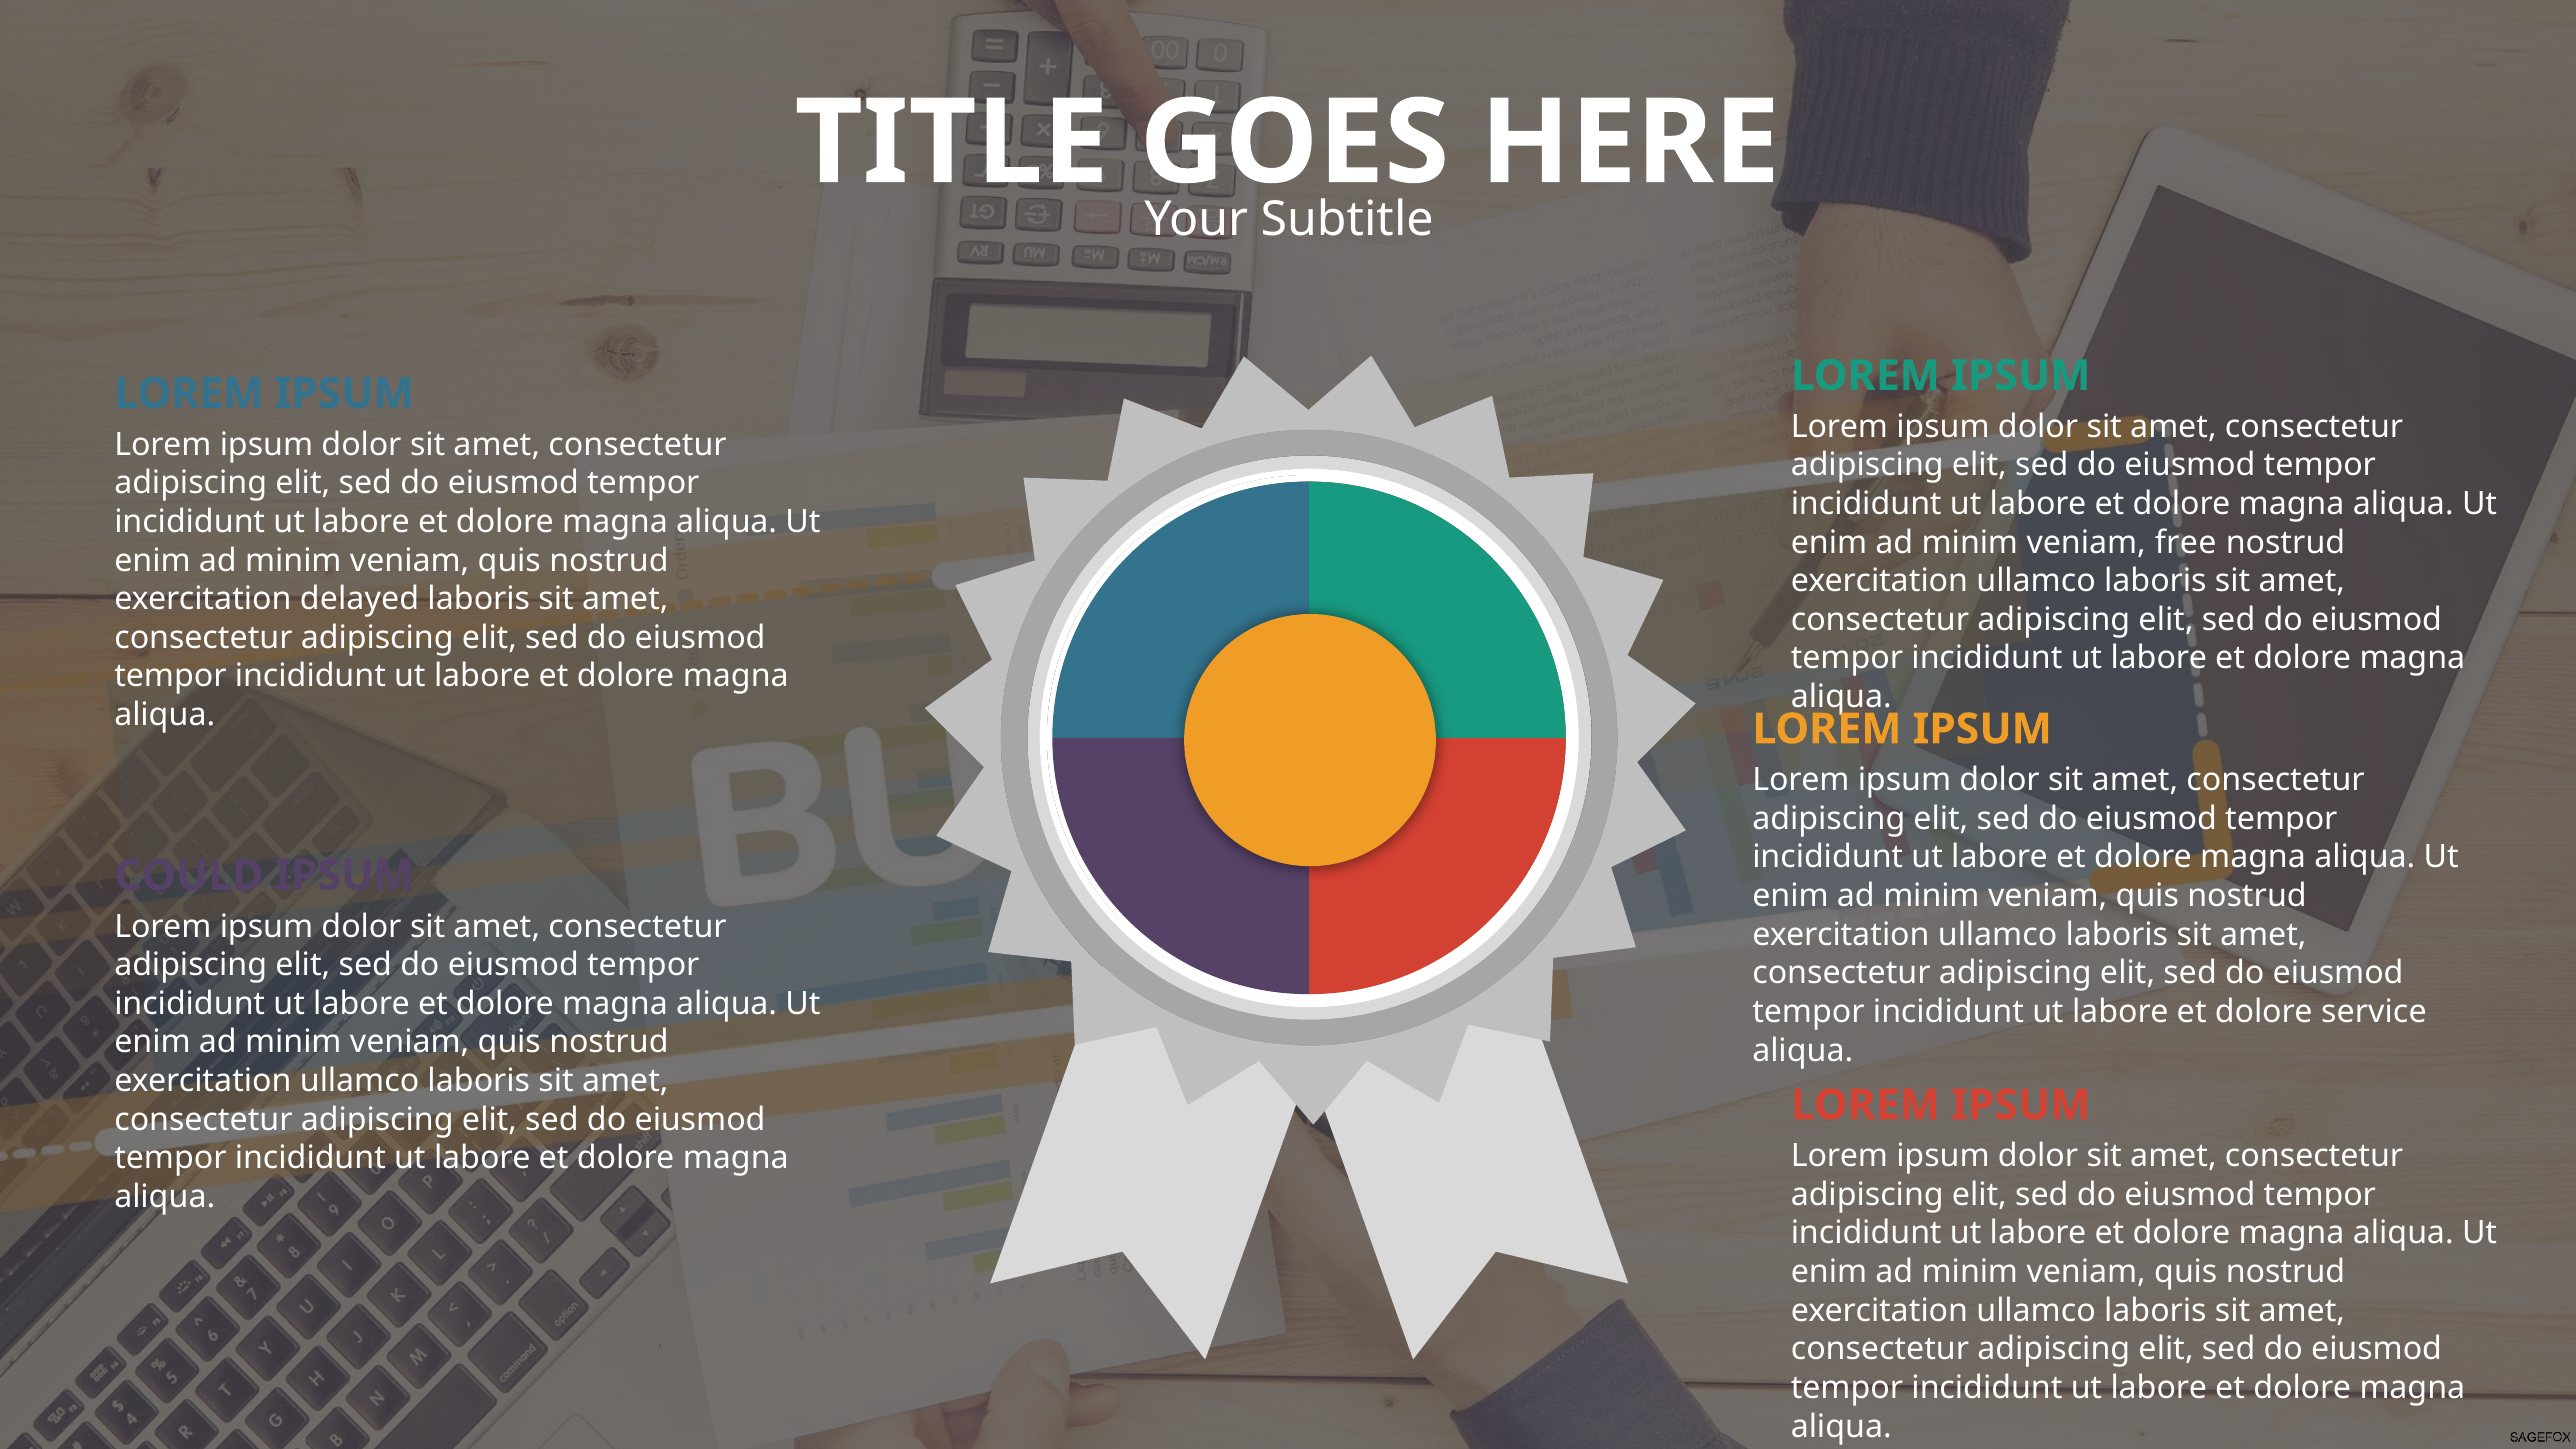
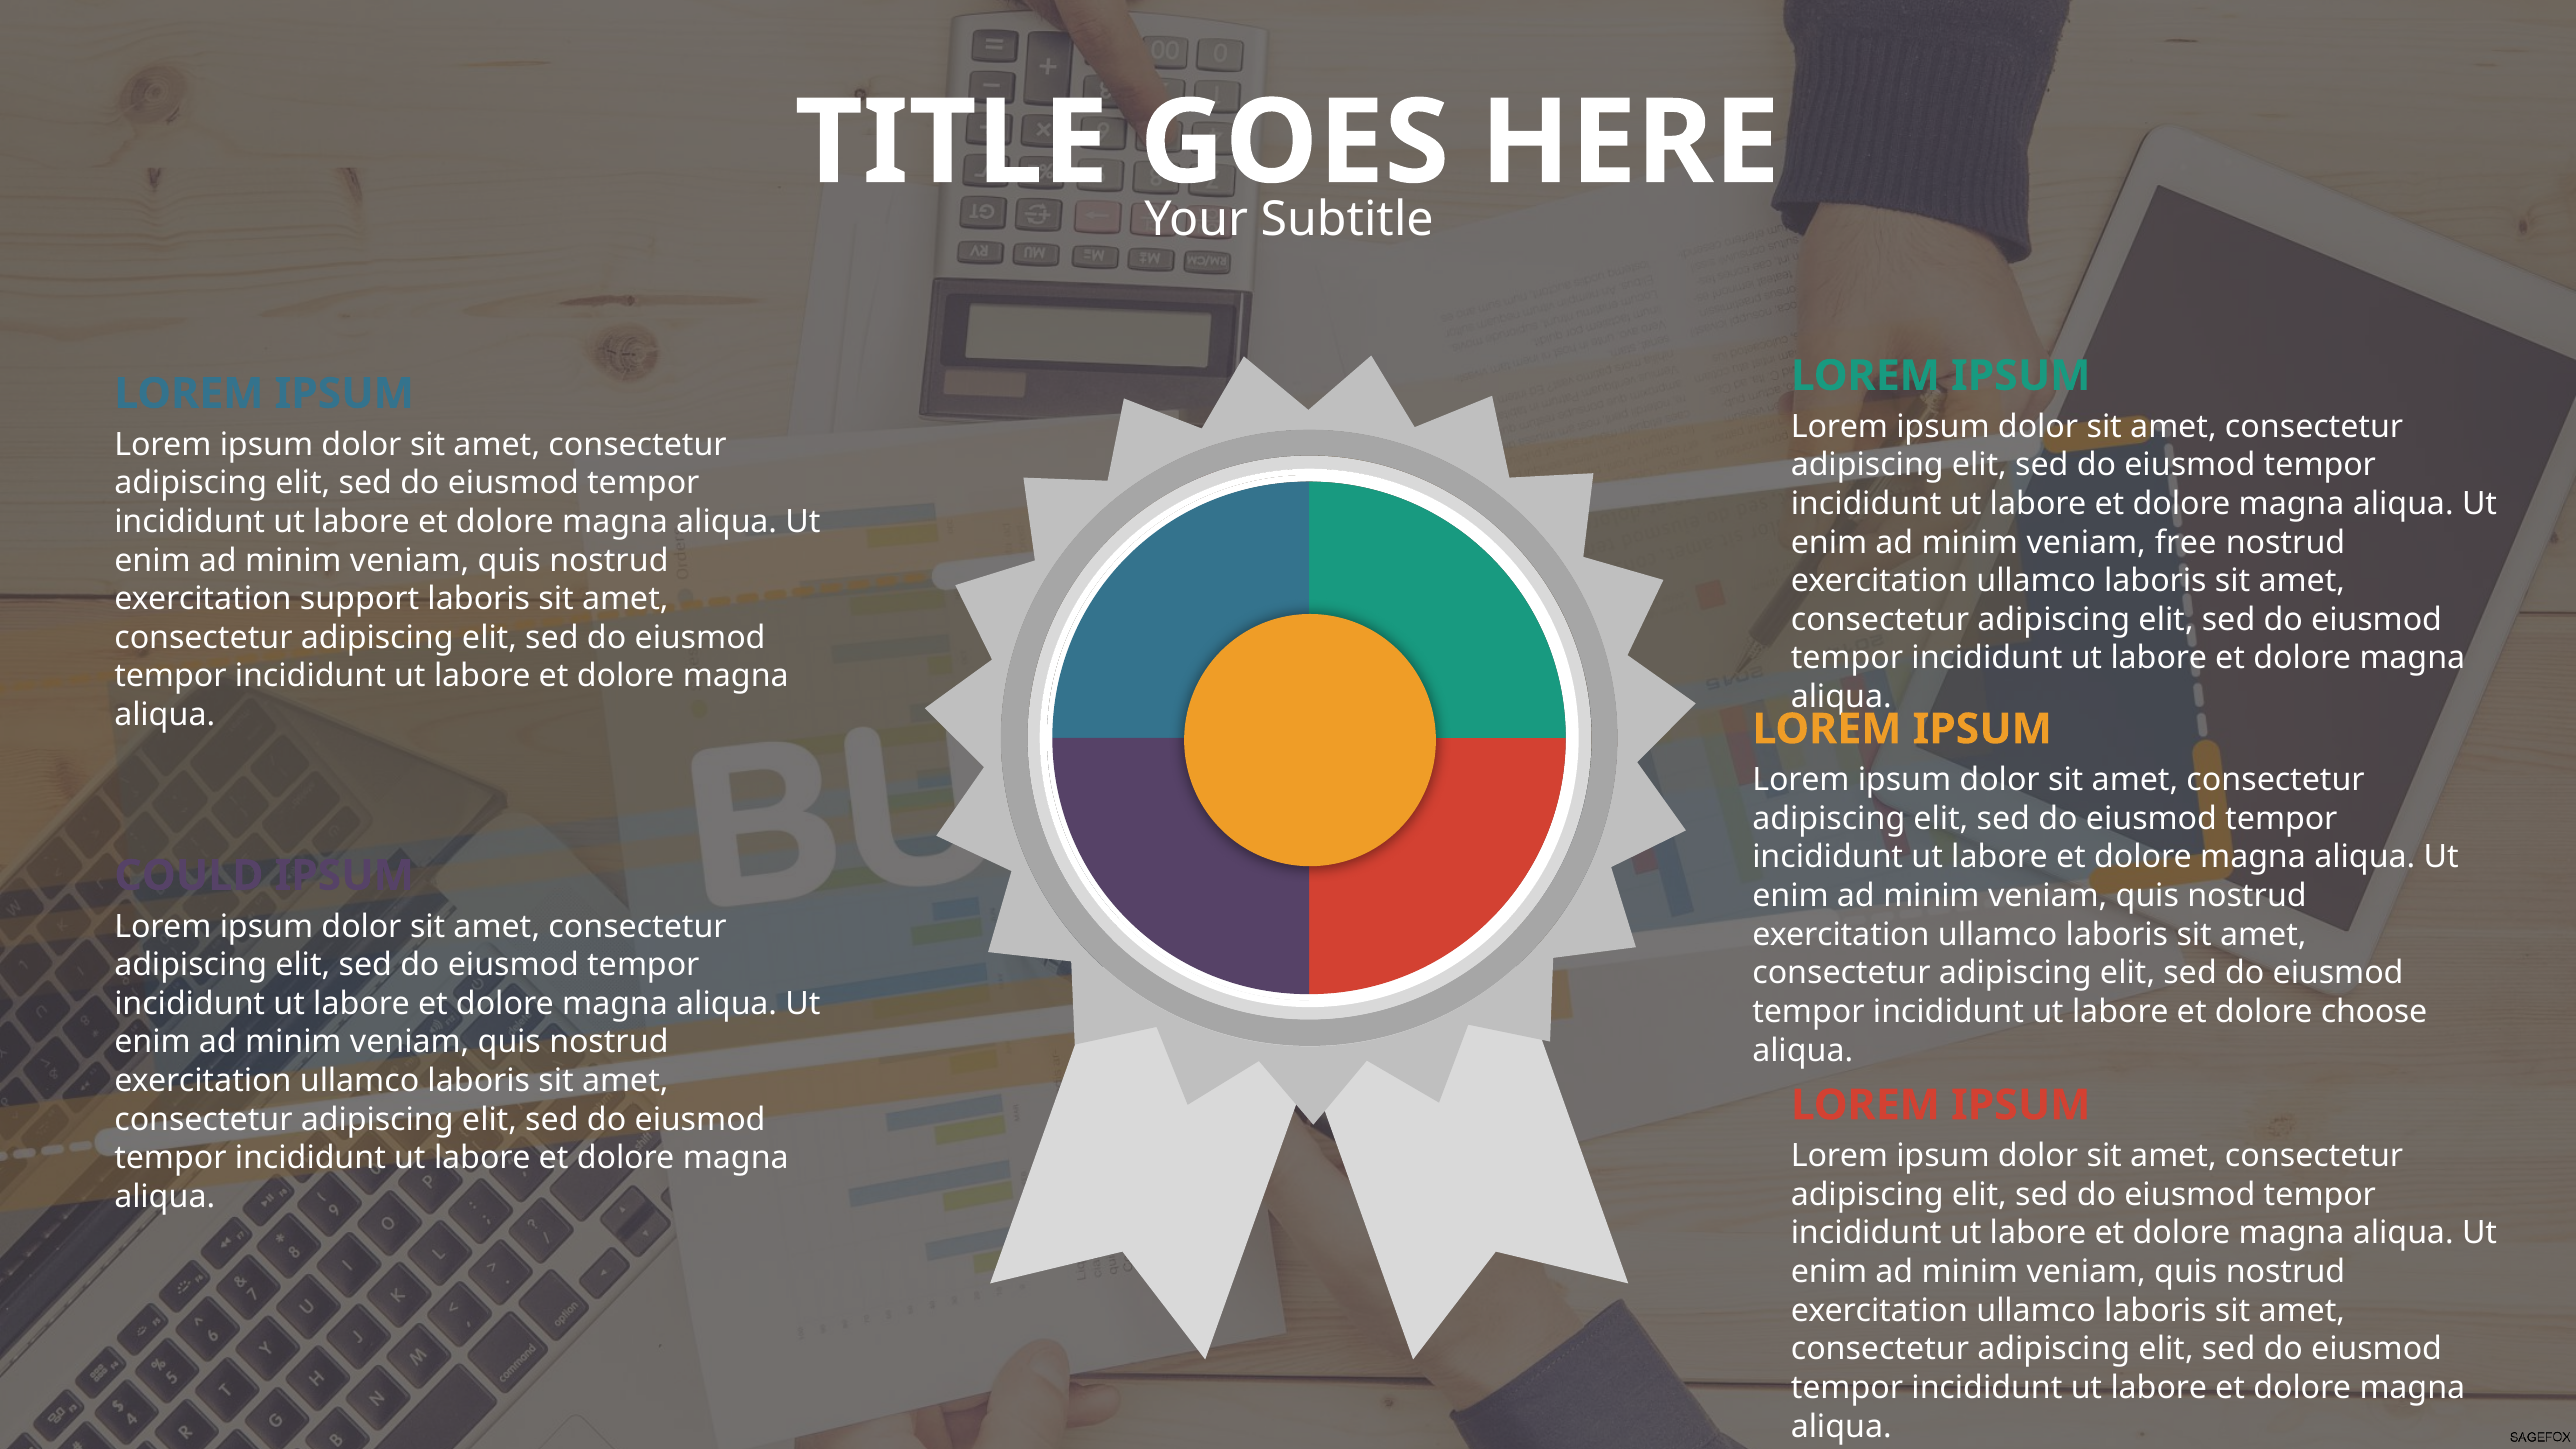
delayed: delayed -> support (360, 599)
service: service -> choose (2374, 1012)
